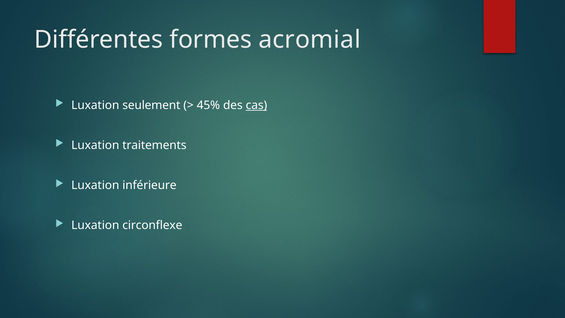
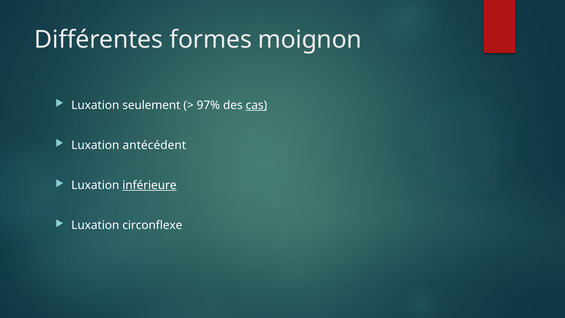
acromial: acromial -> moignon (310, 40)
45%: 45% -> 97% (208, 105)
traitements: traitements -> antécédent (154, 145)
inférieure underline: none -> present (149, 185)
